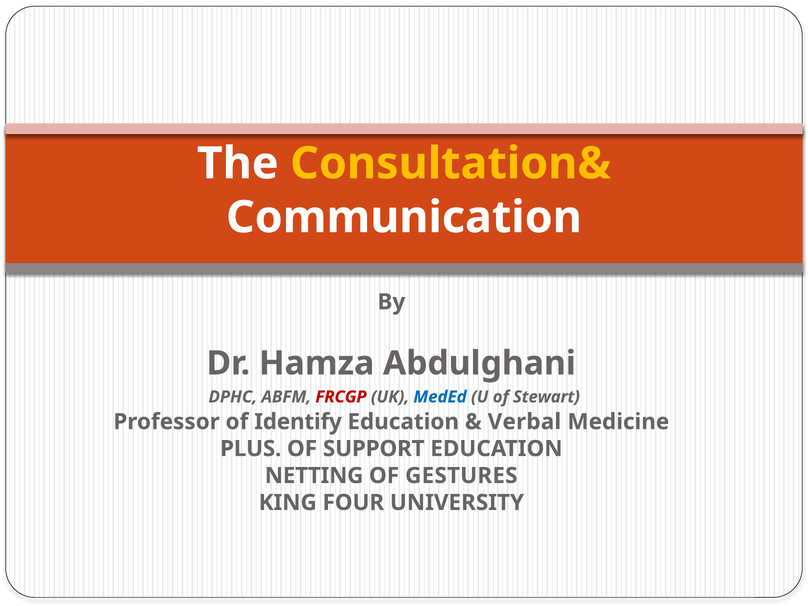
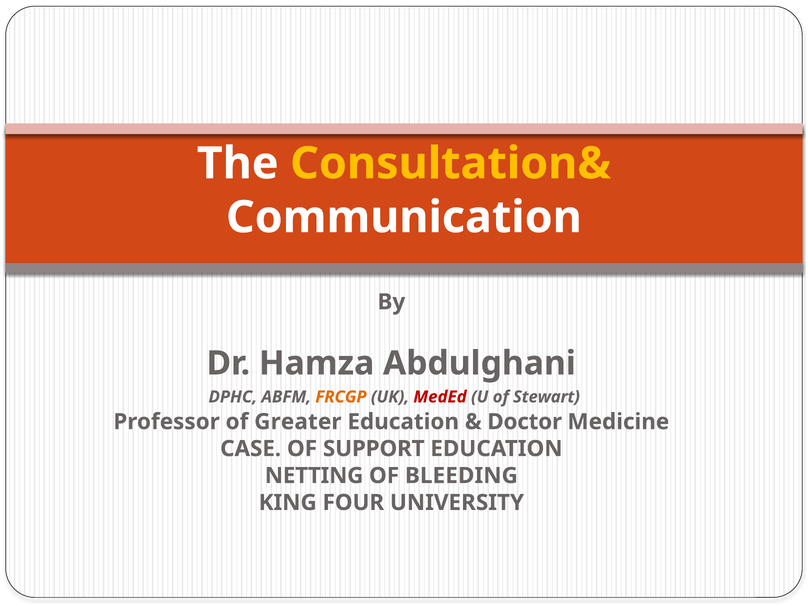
FRCGP colour: red -> orange (341, 397)
MedEd colour: blue -> red (440, 397)
Identify: Identify -> Greater (298, 422)
Verbal: Verbal -> Doctor (525, 422)
PLUS: PLUS -> CASE (251, 449)
GESTURES: GESTURES -> BLEEDING (461, 476)
